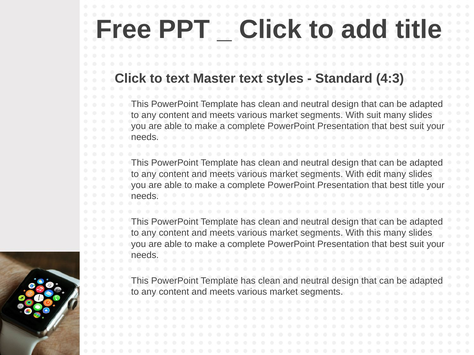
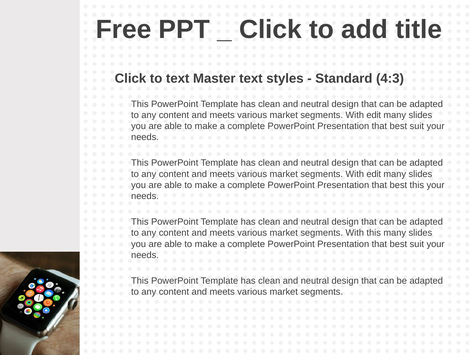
suit: suit -> edit (374, 115)
best title: title -> this (417, 185)
